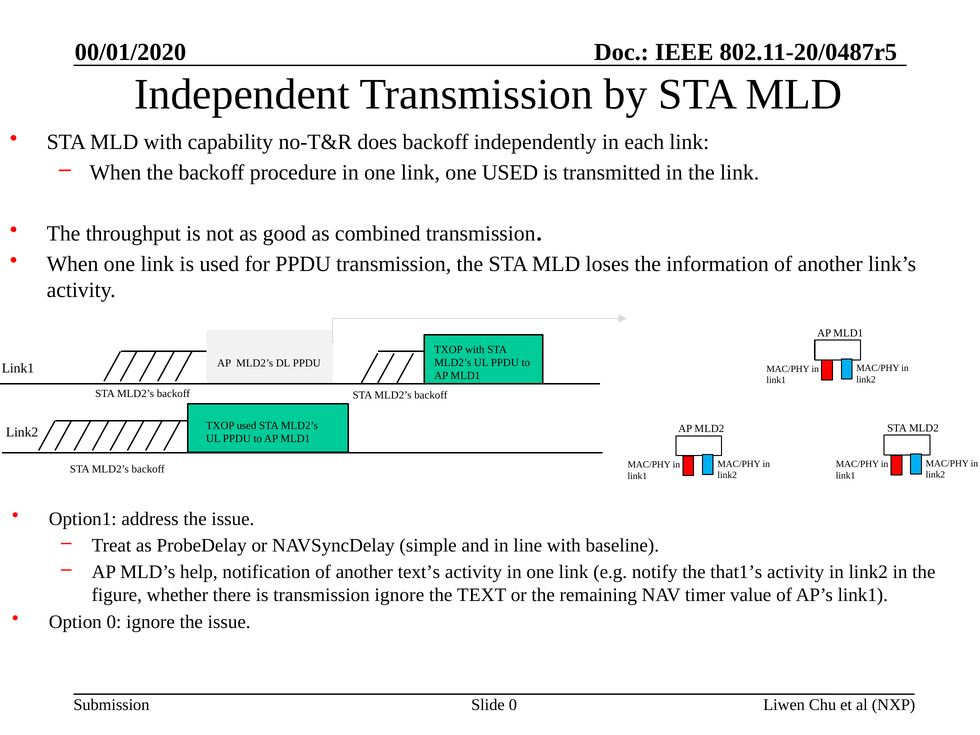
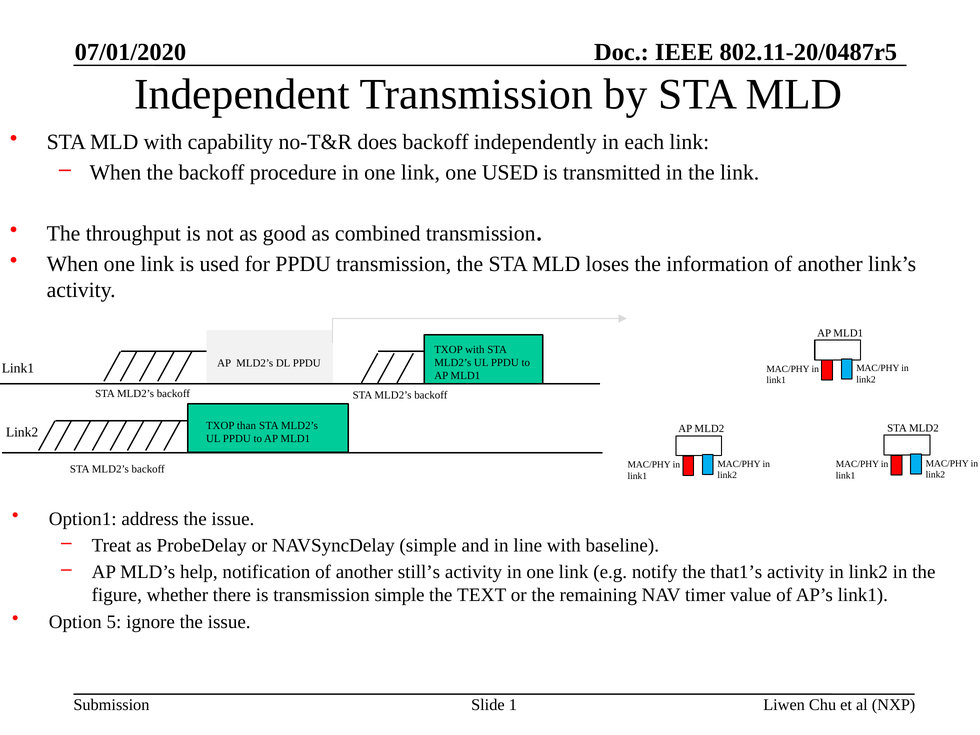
00/01/2020: 00/01/2020 -> 07/01/2020 (130, 52)
TXOP used: used -> than (246, 426)
text’s: text’s -> still’s (419, 572)
transmission ignore: ignore -> simple (400, 595)
Option 0: 0 -> 5 (114, 622)
Slide 0: 0 -> 1 (513, 705)
